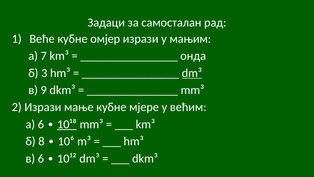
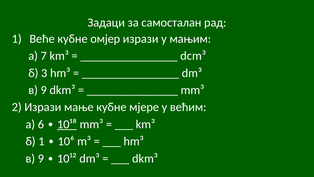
онда: онда -> dcm³ (193, 56)
dm³ underline: present -> none (192, 73)
б 8: 8 -> 1 (41, 141)
6: 6 -> 9 (41, 158)
